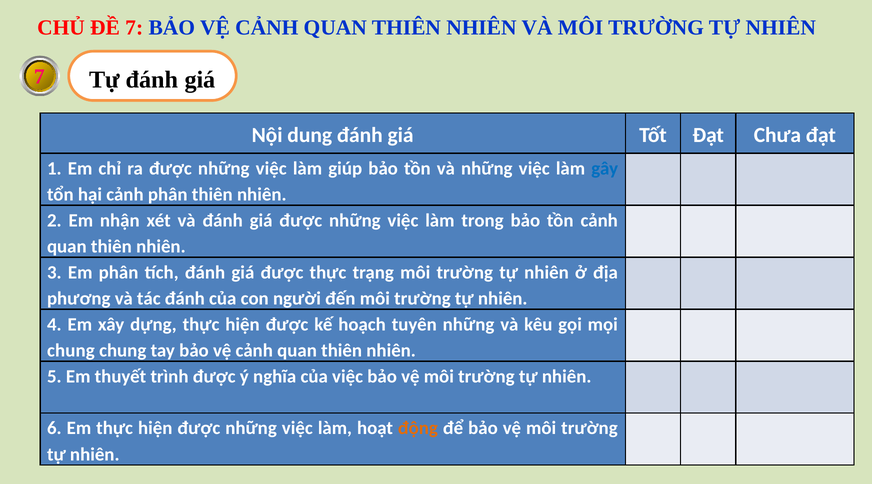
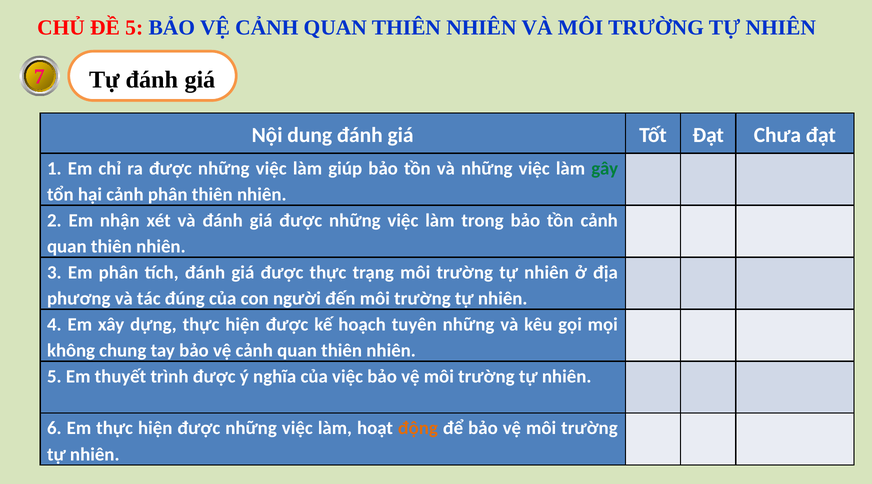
ĐỀ 7: 7 -> 5 (134, 28)
gây colour: blue -> green (605, 169)
tác đánh: đánh -> đúng (185, 299)
chung: chung -> không (71, 351)
